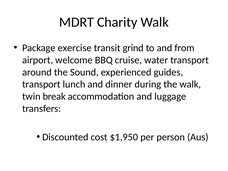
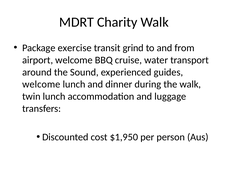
transport: transport -> welcome (41, 84)
twin break: break -> lunch (54, 96)
